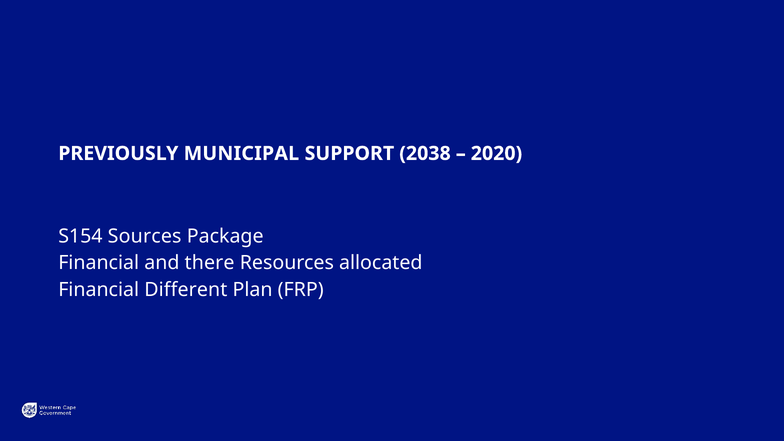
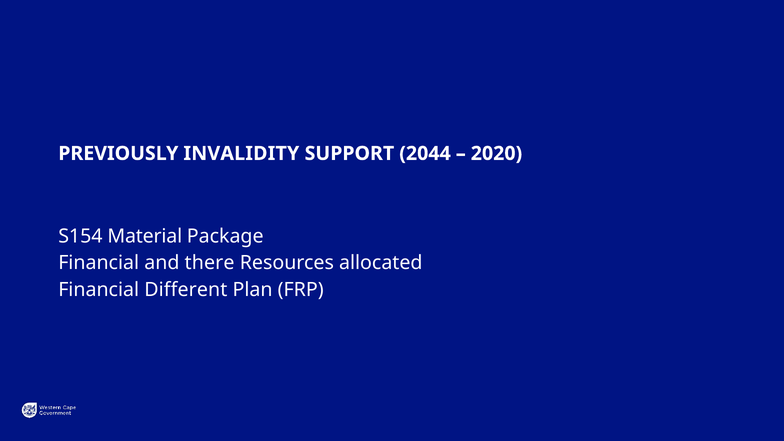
MUNICIPAL: MUNICIPAL -> INVALIDITY (241, 153)
2038: 2038 -> 2044 (425, 153)
Sources: Sources -> Material (145, 236)
